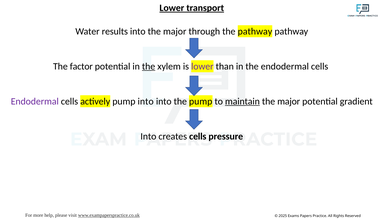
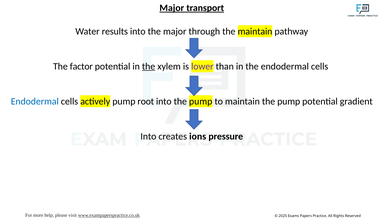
Lower: Lower -> Major (172, 8)
the pathway: pathway -> maintain (255, 31)
Endodermal colour: purple -> blue (35, 101)
pump into: into -> root (146, 101)
maintain underline: present -> none (242, 101)
major: major -> pump (289, 101)
creates cells: cells -> ions (198, 136)
